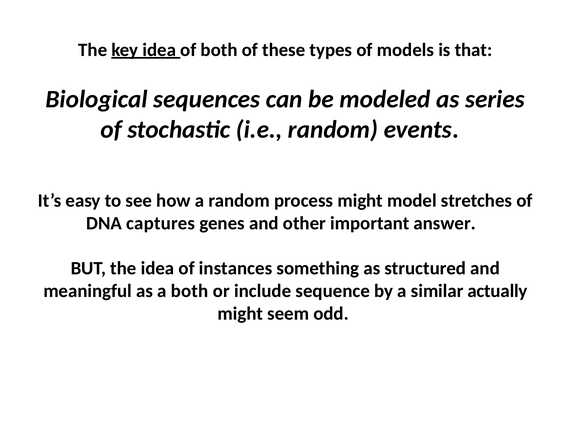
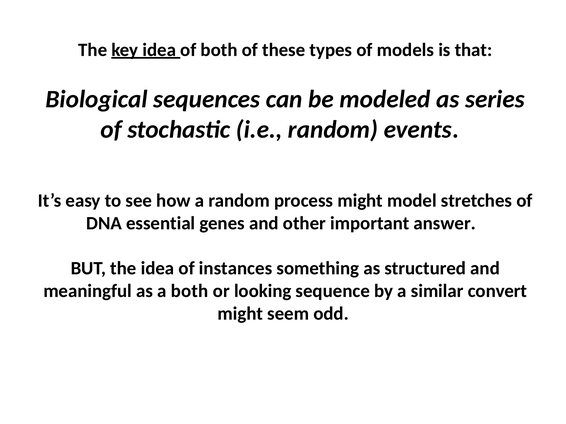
captures: captures -> essential (161, 223)
include: include -> looking (263, 291)
actually: actually -> convert (497, 291)
